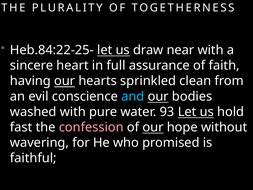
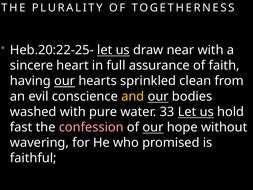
Heb.84:22-25-: Heb.84:22-25- -> Heb.20:22-25- (52, 50)
and colour: light blue -> yellow (133, 96)
93: 93 -> 33 (167, 112)
